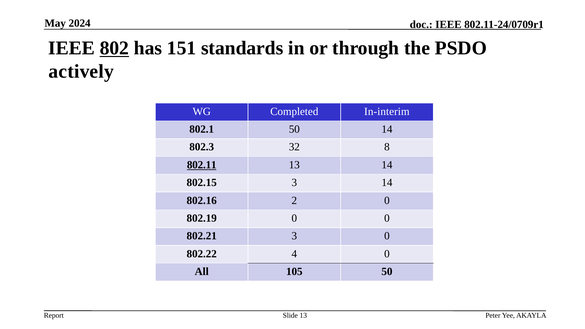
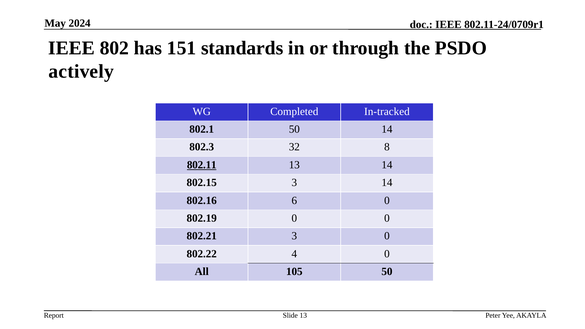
802 underline: present -> none (114, 48)
In-interim: In-interim -> In-tracked (387, 111)
2: 2 -> 6 (294, 200)
